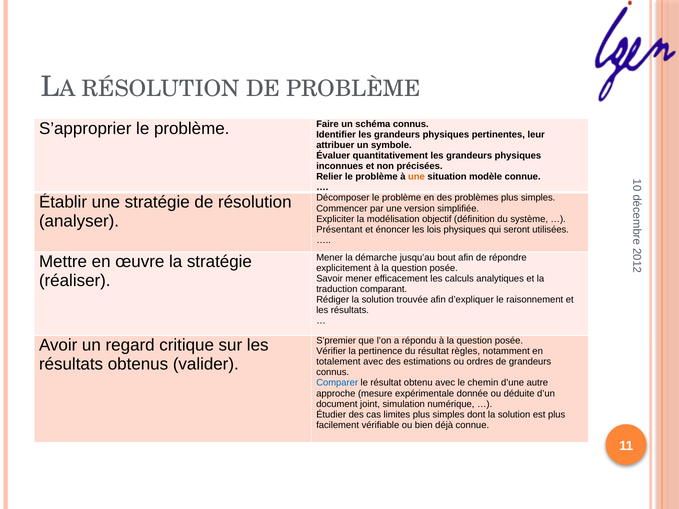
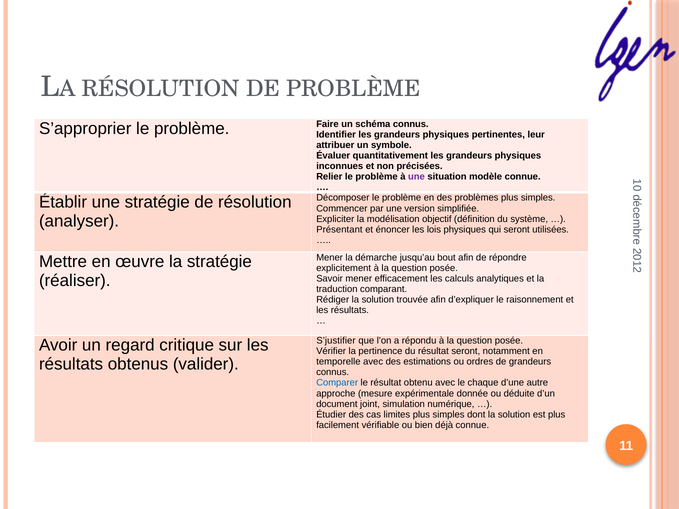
une colour: orange -> purple (416, 177)
S’premier: S’premier -> S’justifier (336, 341)
résultat règles: règles -> seront (466, 351)
totalement: totalement -> temporelle (338, 362)
chemin: chemin -> chaque (483, 383)
